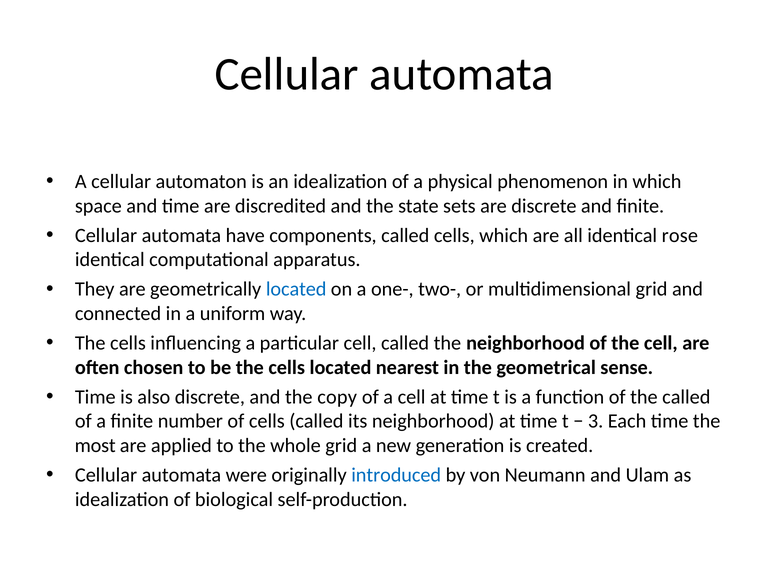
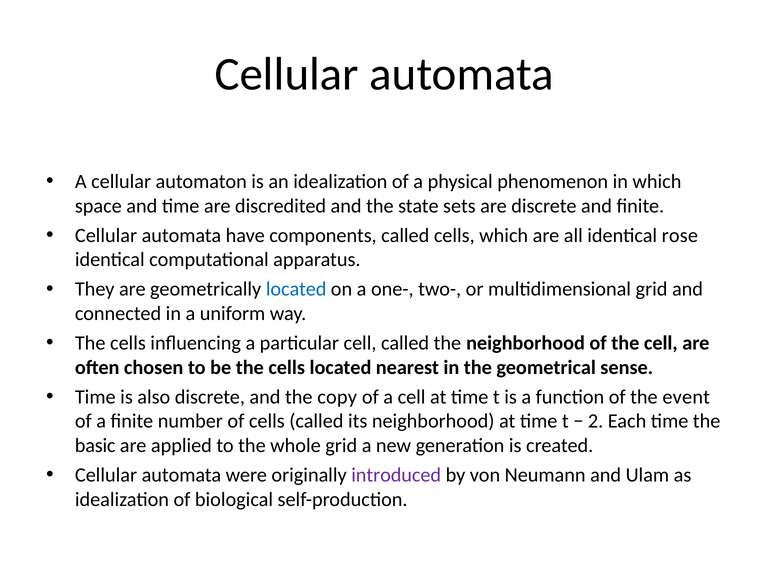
the called: called -> event (686, 397)
3: 3 -> 2 (596, 421)
most: most -> basic (95, 445)
introduced colour: blue -> purple (396, 475)
